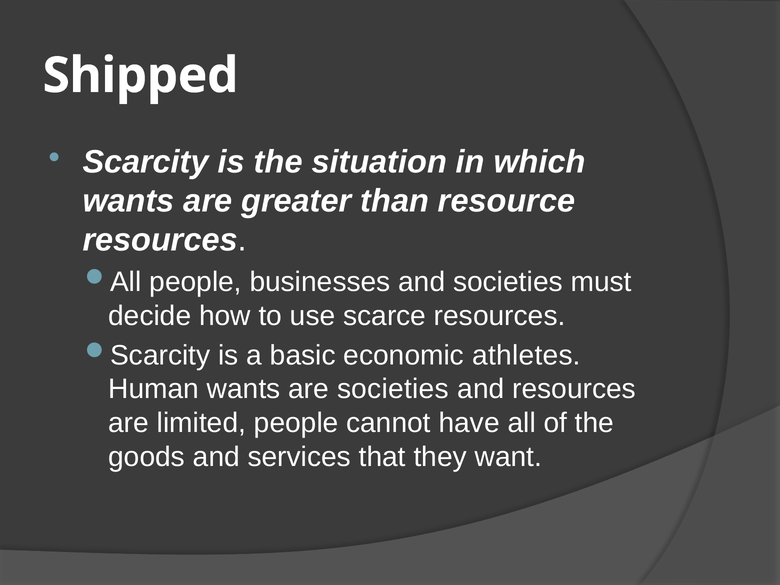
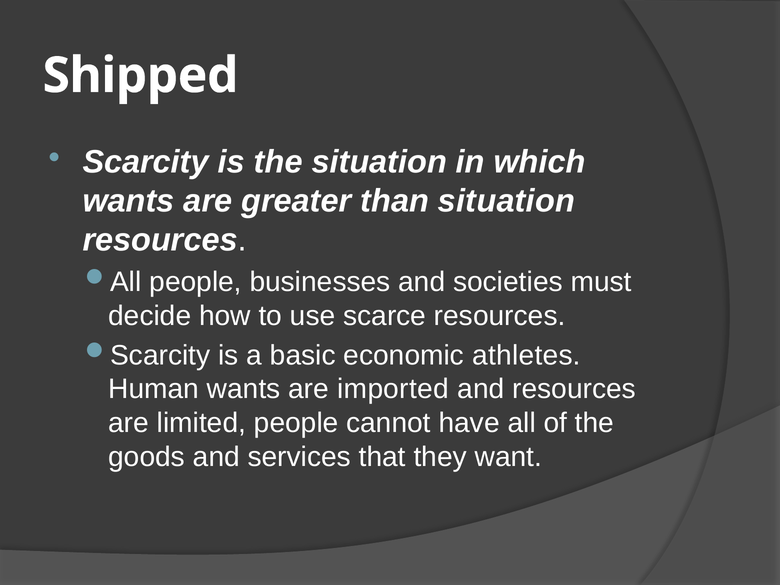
than resource: resource -> situation (506, 201)
are societies: societies -> imported (393, 389)
